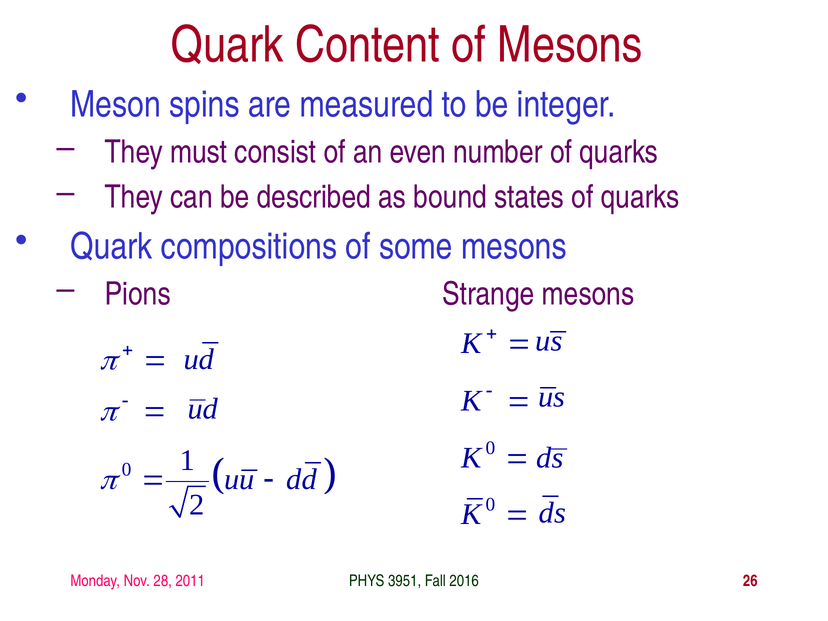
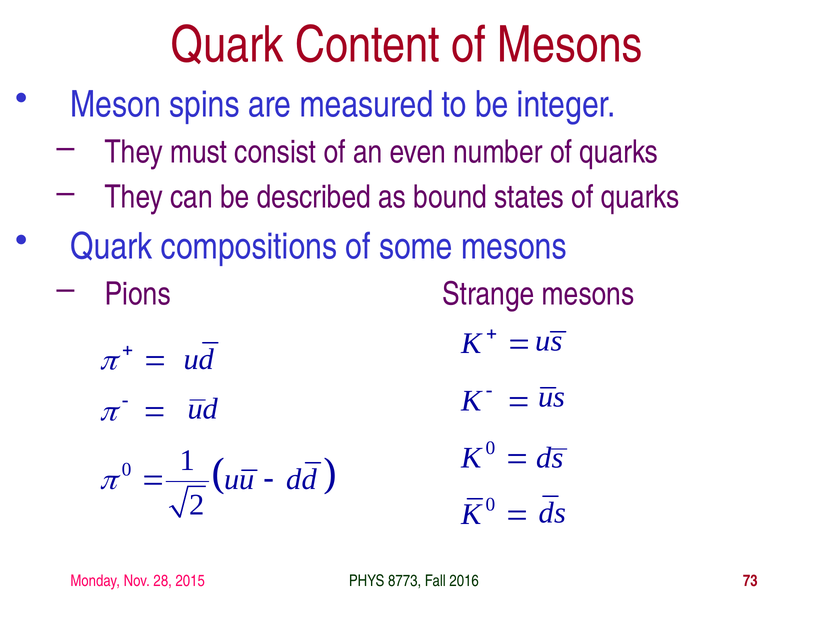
2011: 2011 -> 2015 (190, 581)
3951: 3951 -> 8773 (405, 581)
26: 26 -> 73 (750, 581)
